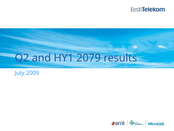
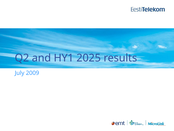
2079: 2079 -> 2025 (89, 58)
